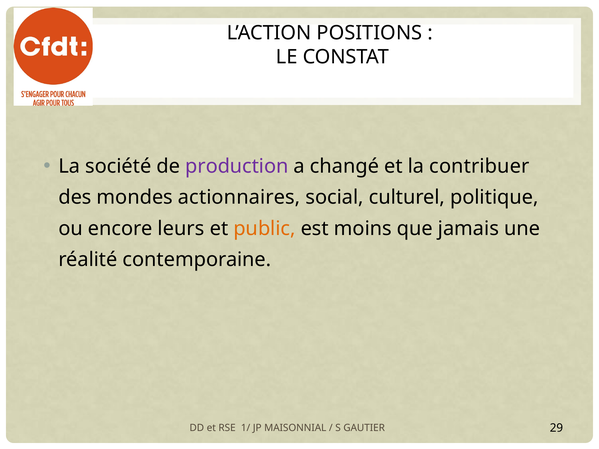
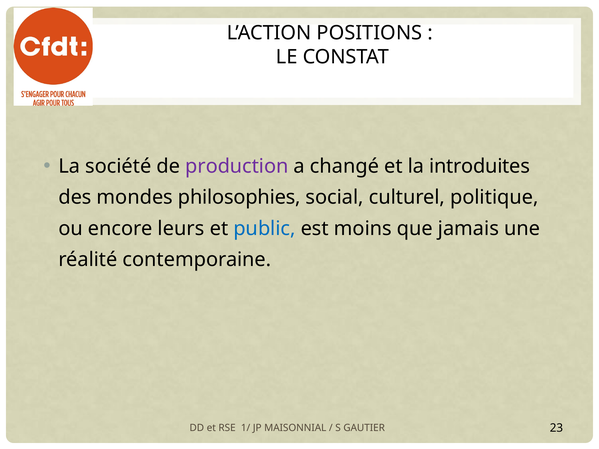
contribuer: contribuer -> introduites (479, 166)
actionnaires: actionnaires -> philosophies (239, 197)
public colour: orange -> blue (264, 229)
29: 29 -> 23 (556, 428)
